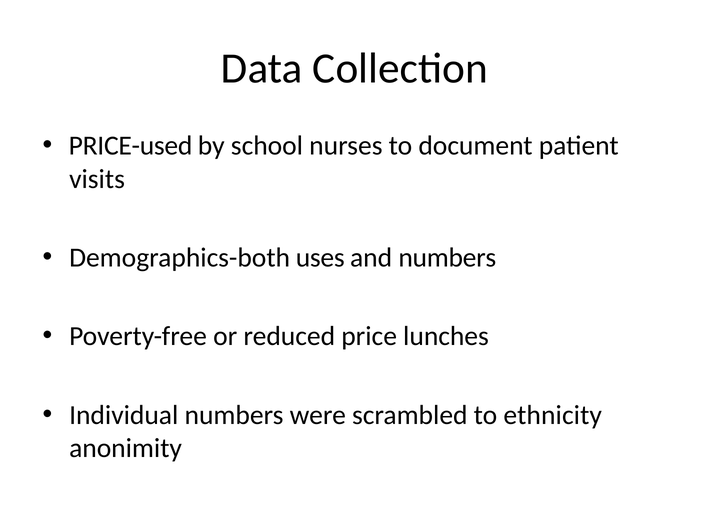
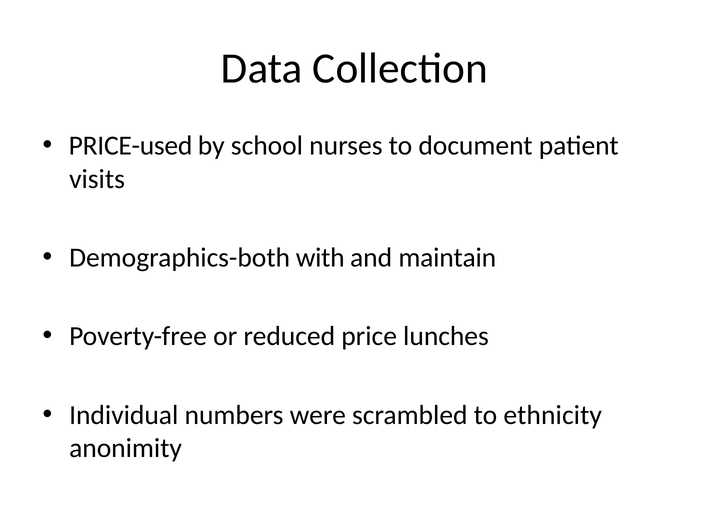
uses: uses -> with (320, 258)
and numbers: numbers -> maintain (447, 258)
